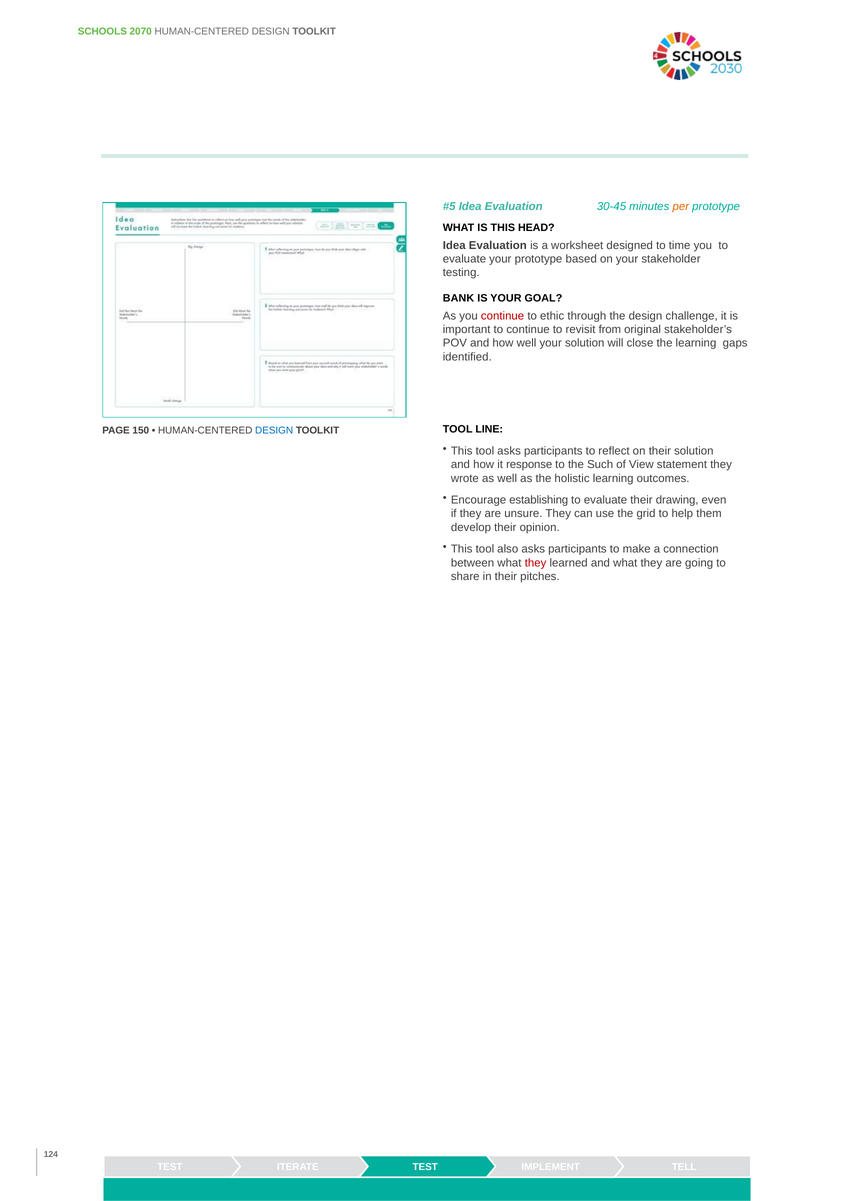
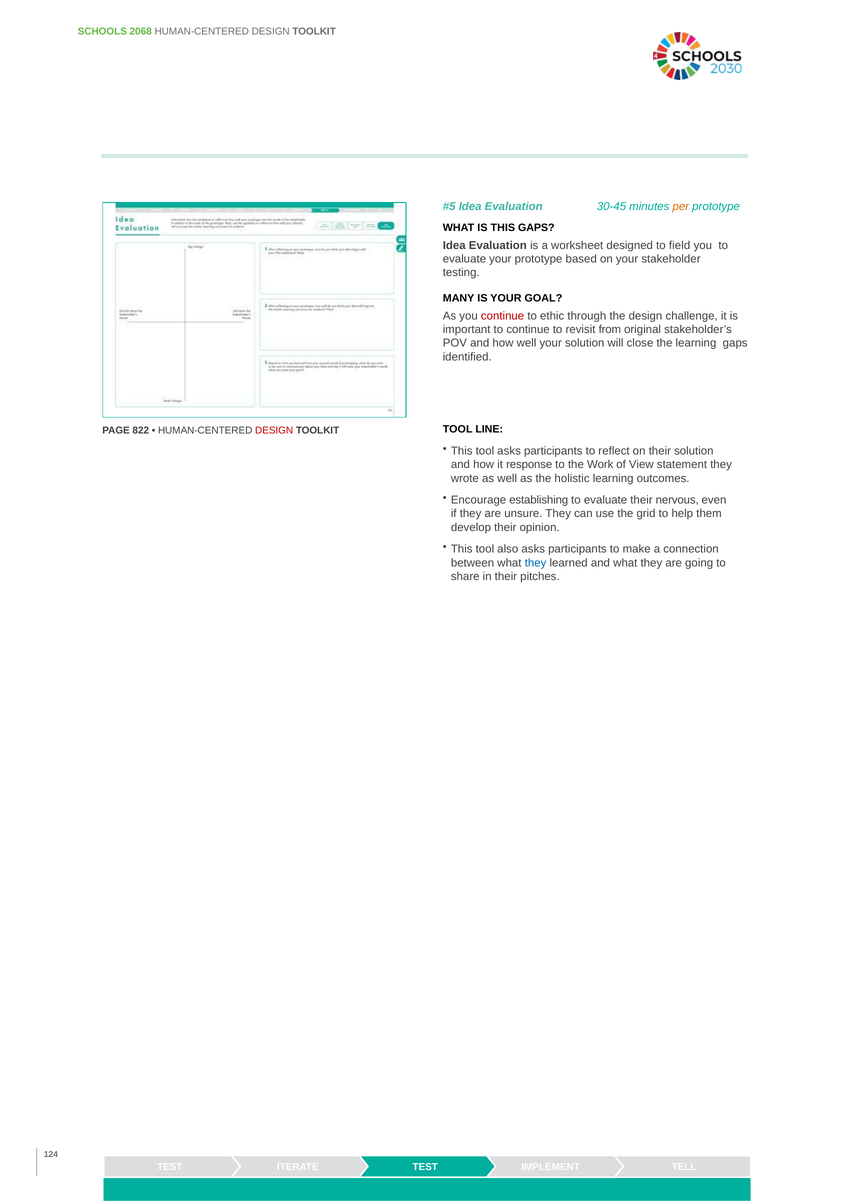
2070: 2070 -> 2068 (141, 32)
THIS HEAD: HEAD -> GAPS (536, 228)
time: time -> field (680, 245)
BANK: BANK -> MANY (459, 298)
150: 150 -> 822 (141, 431)
DESIGN colour: blue -> red (274, 431)
Such: Such -> Work (600, 465)
drawing: drawing -> nervous (677, 500)
they colour: red -> blue (536, 563)
